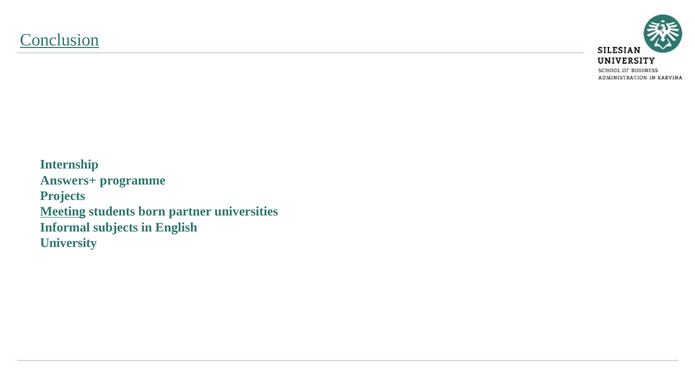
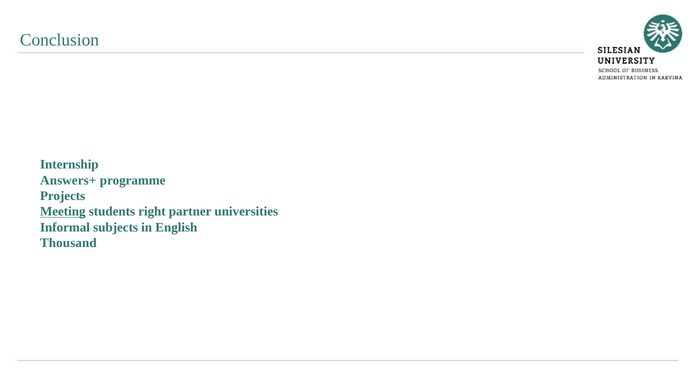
Conclusion underline: present -> none (59, 40)
born: born -> right (152, 212)
University: University -> Thousand (68, 243)
